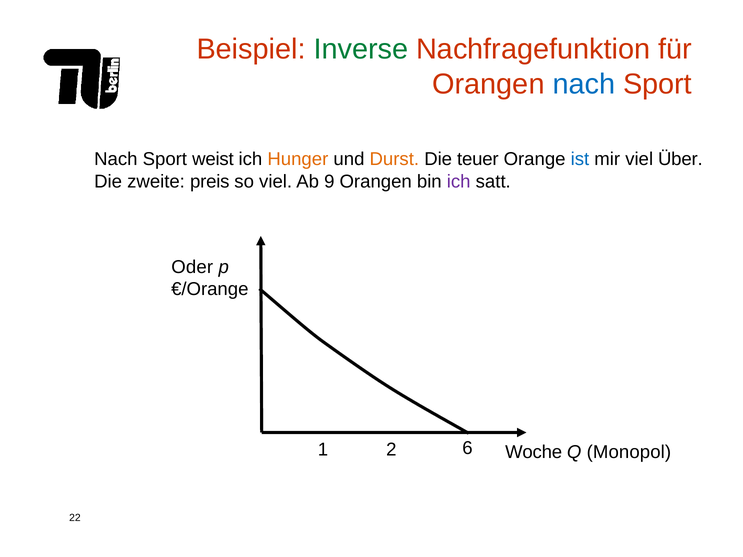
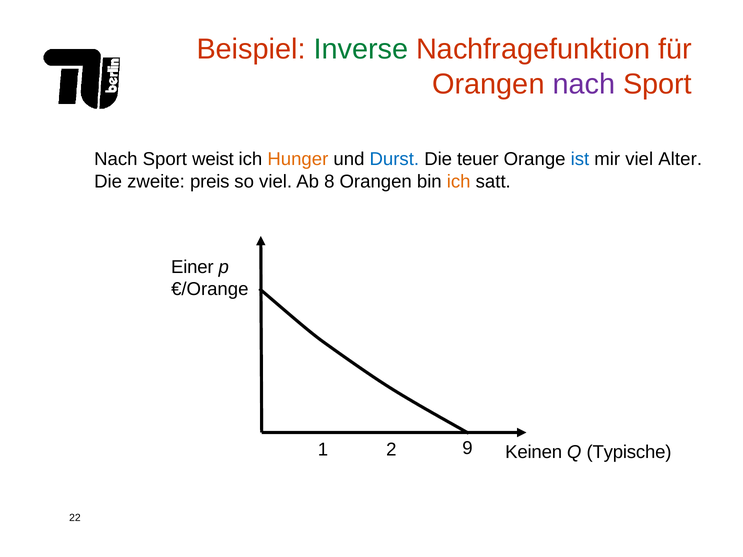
nach colour: blue -> purple (584, 84)
Durst colour: orange -> blue (394, 159)
Über: Über -> Alter (680, 159)
9: 9 -> 8 (329, 182)
ich colour: purple -> orange (459, 182)
Oder: Oder -> Einer (192, 267)
6: 6 -> 9 (468, 448)
Woche: Woche -> Keinen (534, 452)
Monopol: Monopol -> Typische (629, 452)
